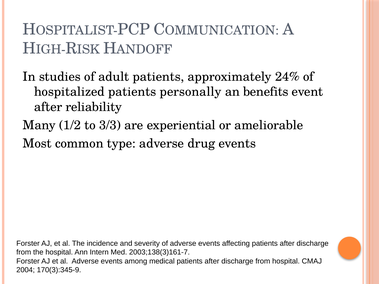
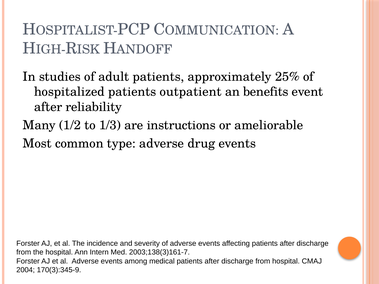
24%: 24% -> 25% (287, 77)
personally: personally -> outpatient (191, 92)
3/3: 3/3 -> 1/3 (110, 125)
experiential: experiential -> instructions (181, 125)
